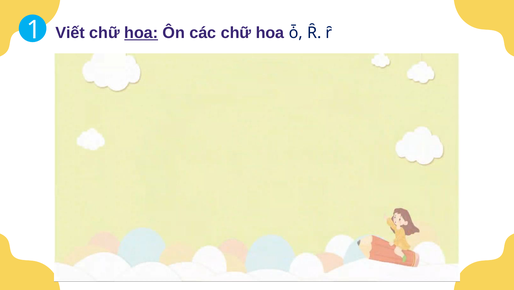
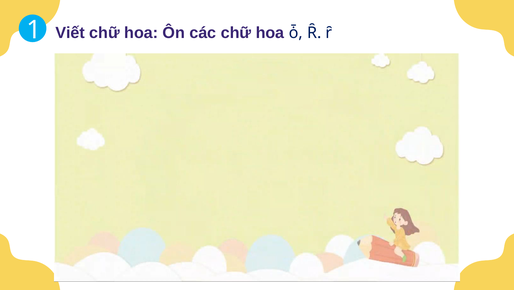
hoa underline: present -> none (141, 33)
